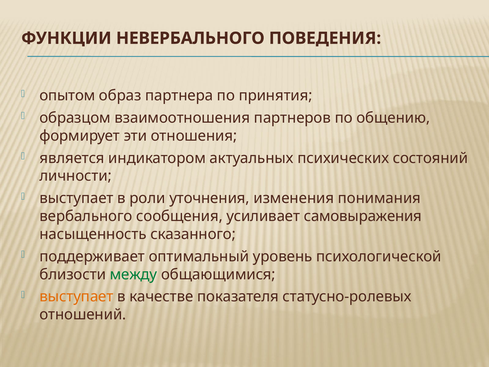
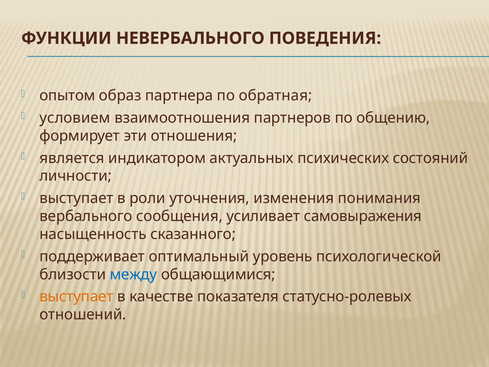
принятия: принятия -> обратная (275, 96)
образцом: образцом -> условием (75, 118)
между colour: green -> blue (134, 274)
